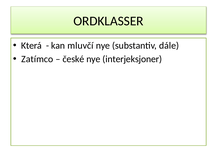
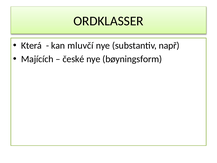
dále: dále -> např (169, 46)
Zatímco: Zatímco -> Majících (37, 59)
interjeksjoner: interjeksjoner -> bøyningsform (132, 59)
